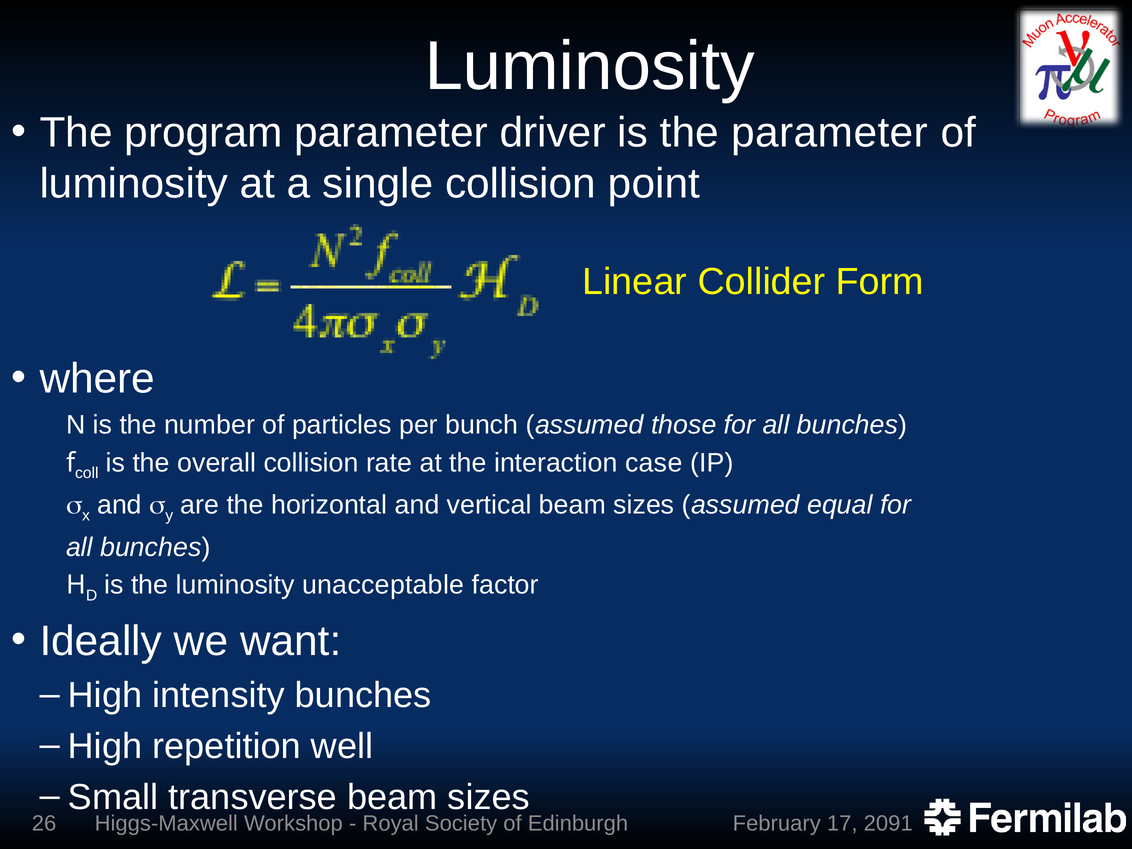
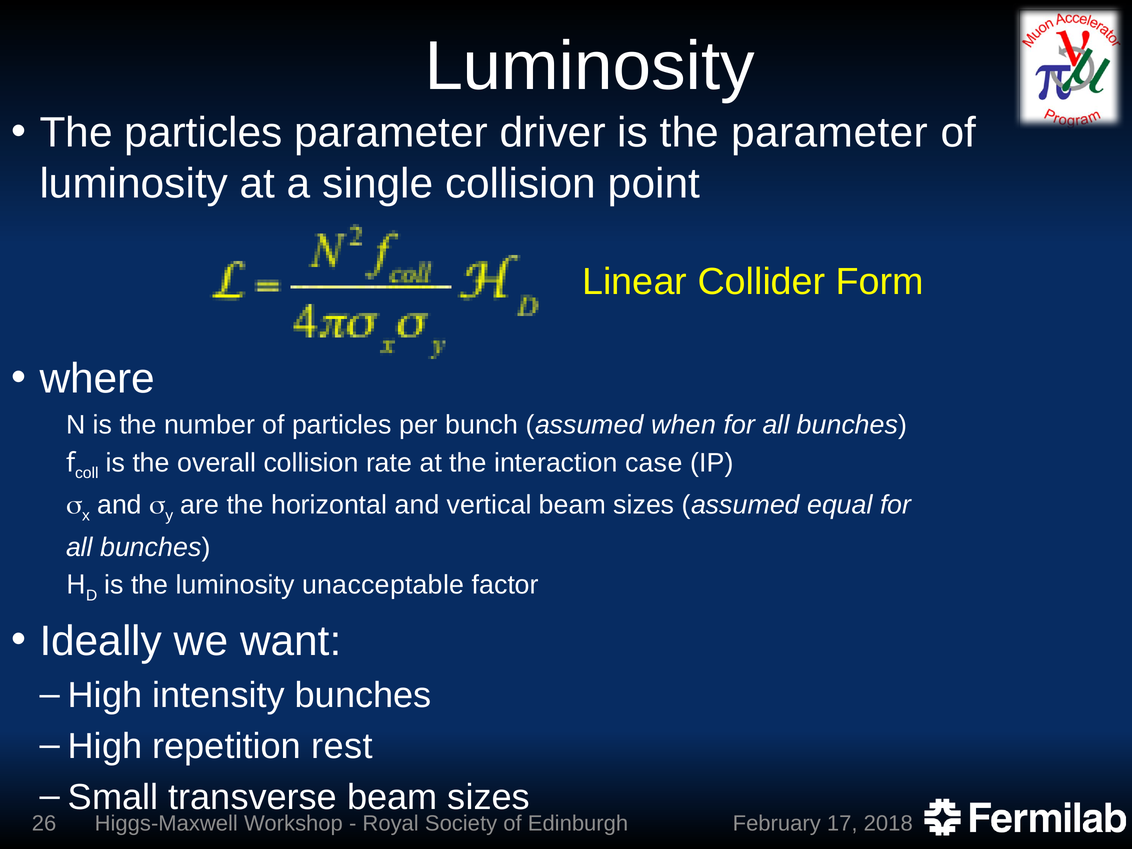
The program: program -> particles (204, 133)
those: those -> when (684, 425)
well: well -> rest (342, 746)
2091: 2091 -> 2018 (888, 823)
